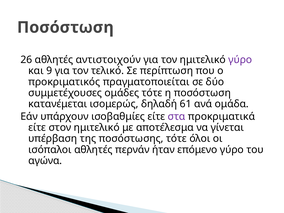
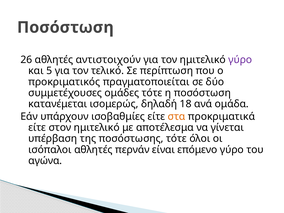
9: 9 -> 5 (49, 71)
61: 61 -> 18 (186, 104)
στα colour: purple -> orange (177, 116)
ήταν: ήταν -> είναι (163, 150)
